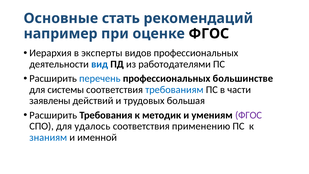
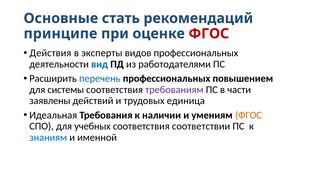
например: например -> принципе (60, 34)
ФГОС colour: black -> red (209, 34)
Иерархия: Иерархия -> Действия (50, 53)
большинстве: большинстве -> повышением (243, 78)
требованиям colour: blue -> purple (174, 90)
большая: большая -> единица (186, 101)
Расширить: Расширить -> Идеальная (53, 115)
методик: методик -> наличии (162, 115)
ФГОС colour: purple -> orange (249, 115)
удалось: удалось -> учебных (92, 126)
применению: применению -> соответствии (201, 126)
